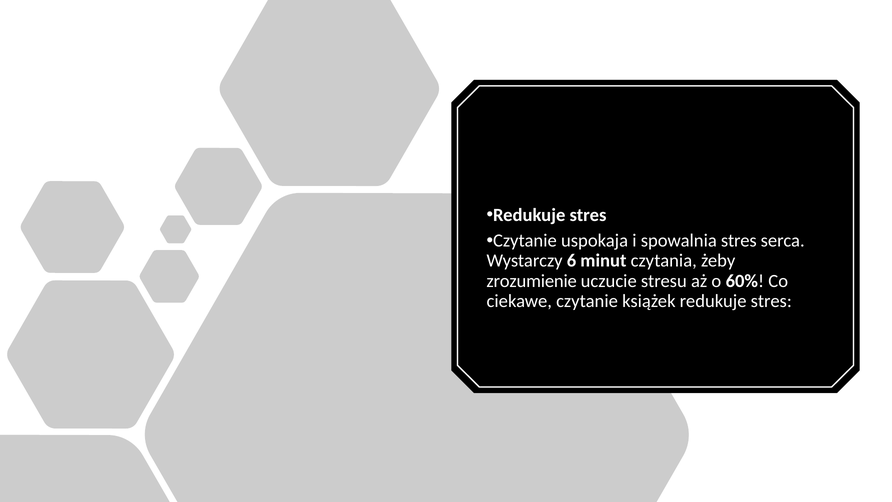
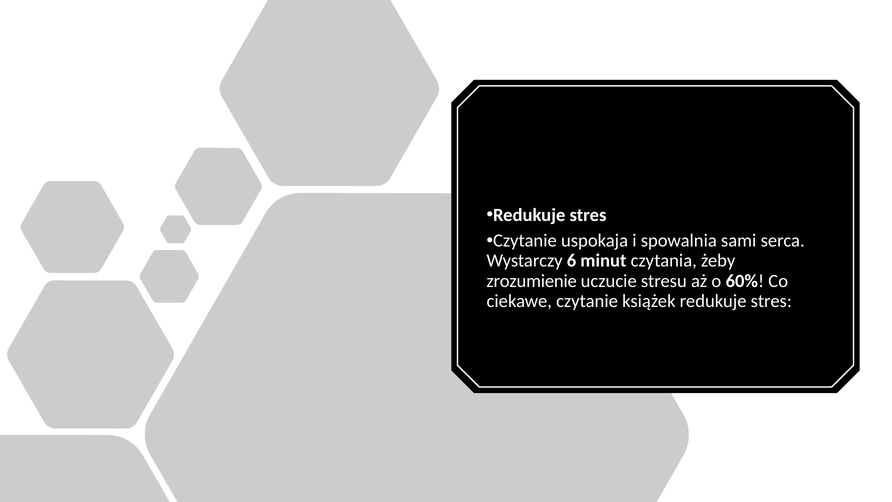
spowalnia stres: stres -> sami (739, 241)
